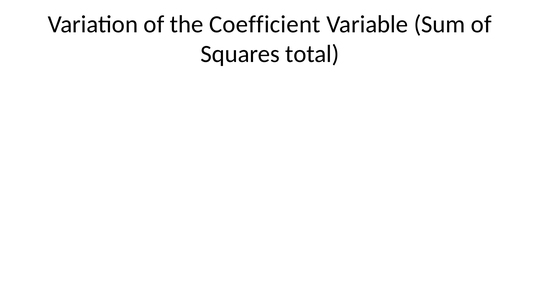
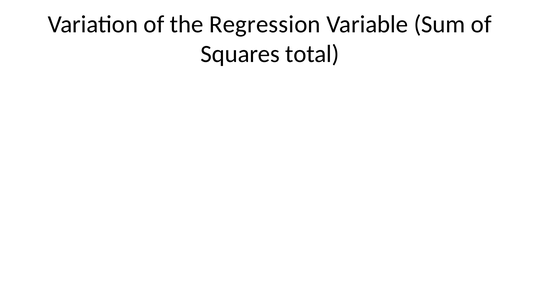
Coefficient: Coefficient -> Regression (265, 24)
